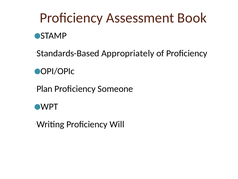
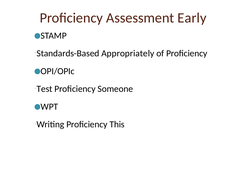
Book: Book -> Early (192, 18)
Plan: Plan -> Test (45, 89)
Will: Will -> This (117, 124)
